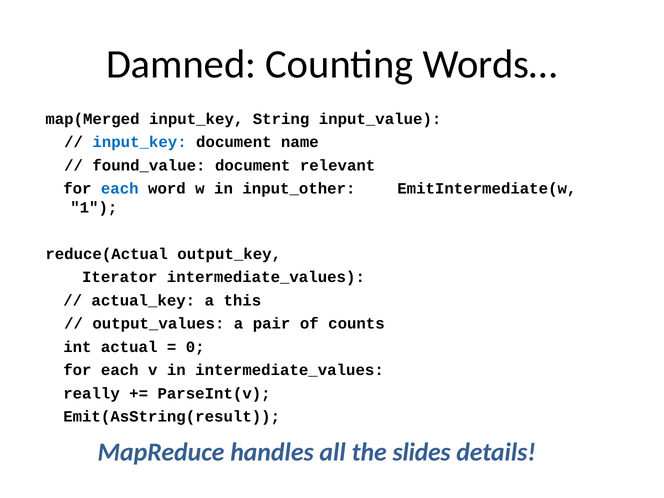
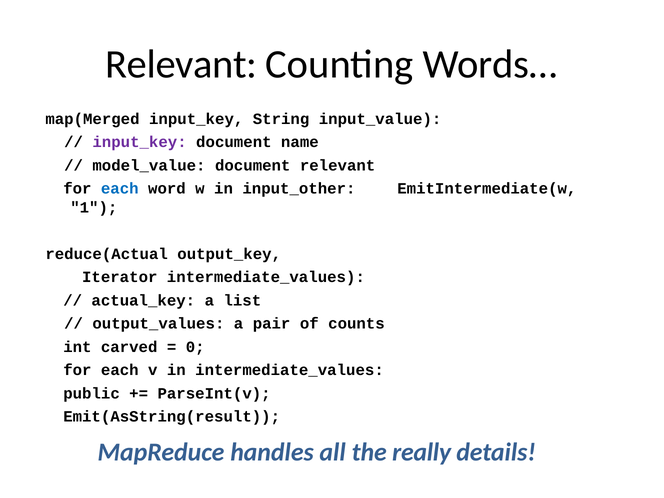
Damned: Damned -> Relevant (181, 64)
input_key colour: blue -> purple (140, 142)
found_value: found_value -> model_value (149, 165)
this: this -> list (242, 300)
actual: actual -> carved (129, 347)
really: really -> public (92, 393)
slides: slides -> really (422, 452)
